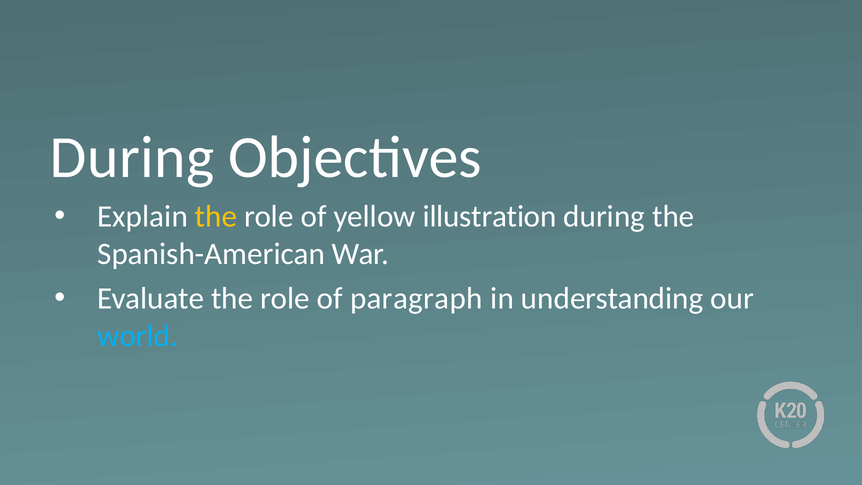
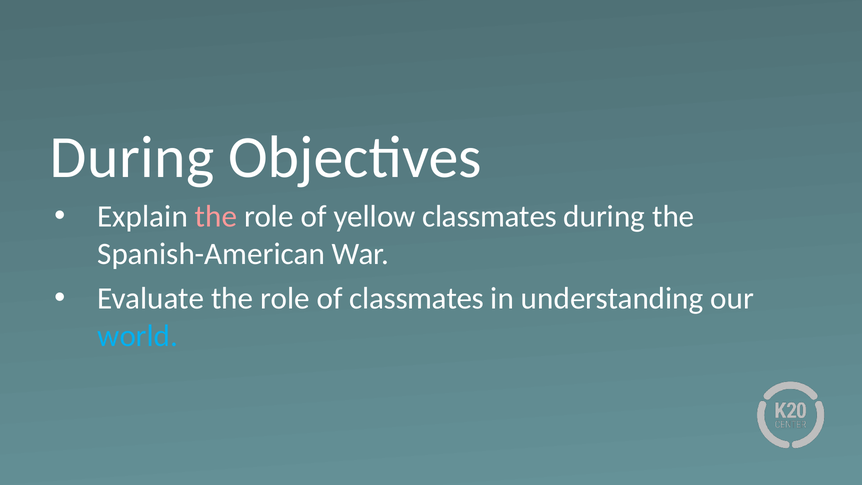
the colour: yellow -> pink (216, 216)
yellow illustration: illustration -> classmates (490, 216)
of paragraph: paragraph -> classmates (417, 299)
